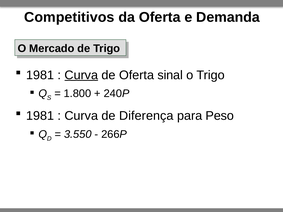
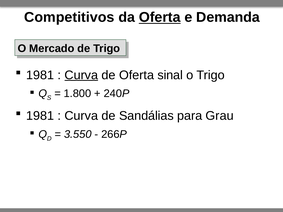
Oferta underline: none -> present (160, 17)
Diferença: Diferença -> Sandálias (146, 116)
Peso: Peso -> Grau (220, 116)
